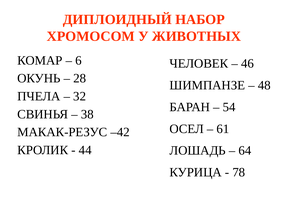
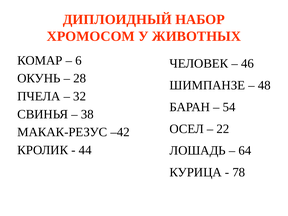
61: 61 -> 22 (223, 129)
